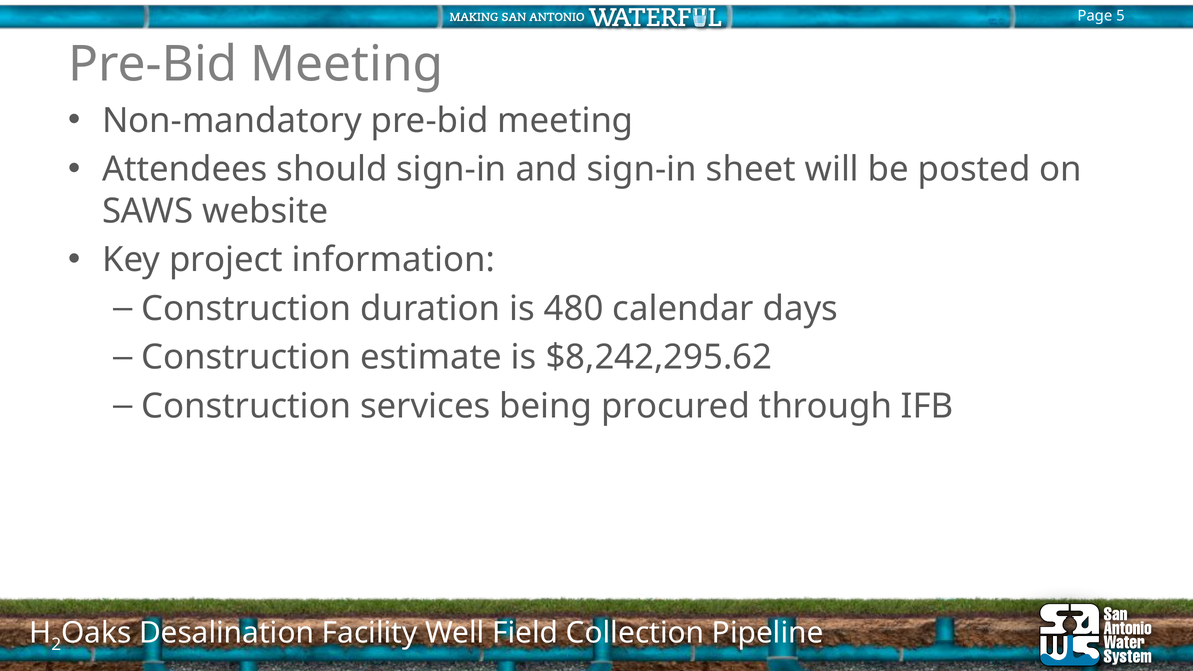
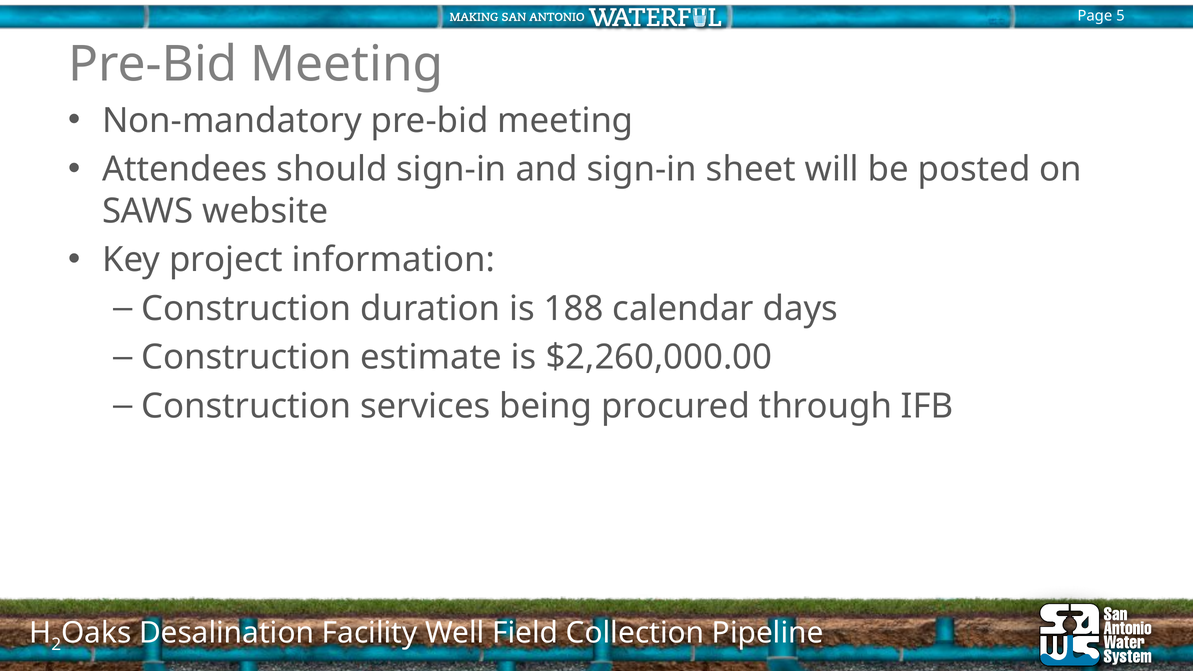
480: 480 -> 188 (574, 309)
$8,242,295.62: $8,242,295.62 -> $2,260,000.00 (659, 357)
